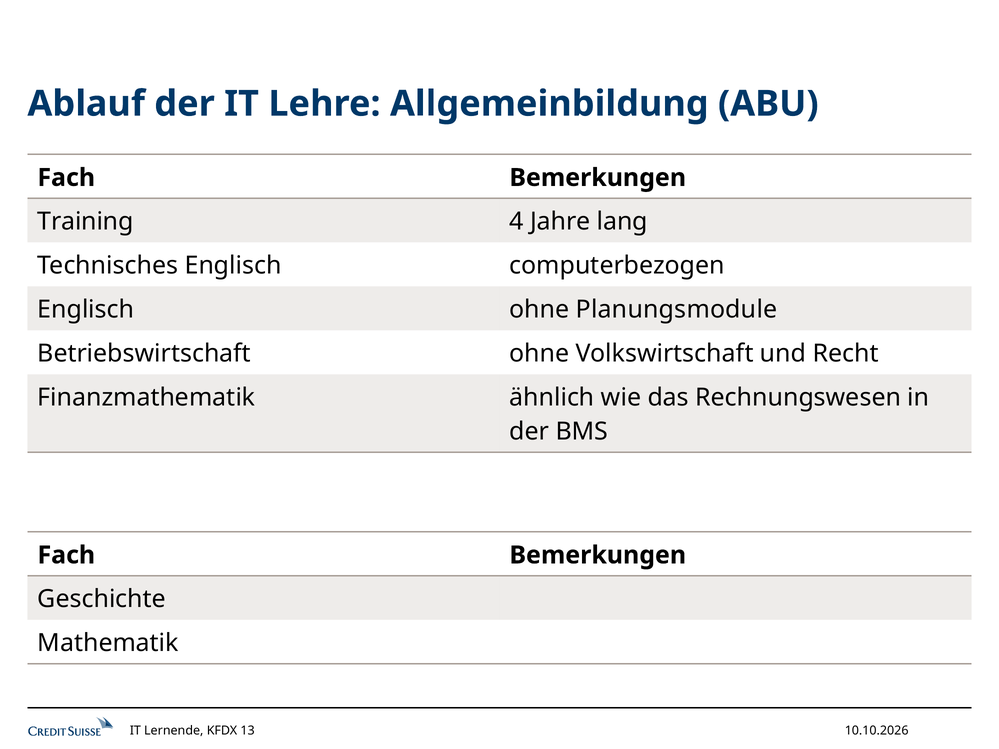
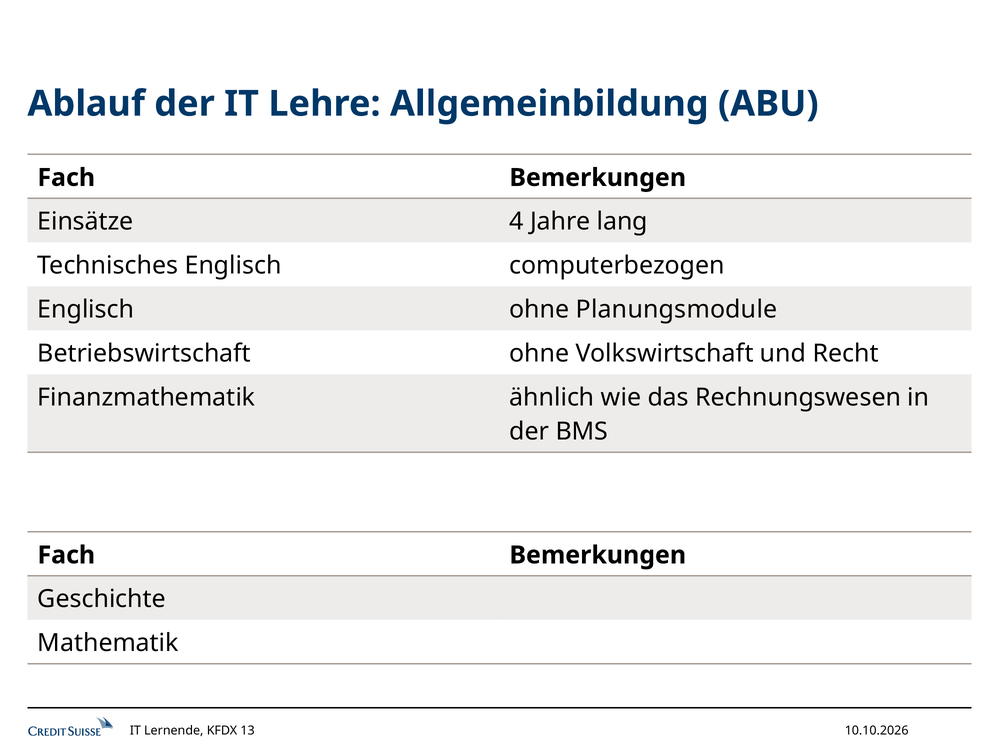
Training: Training -> Einsätze (85, 222)
